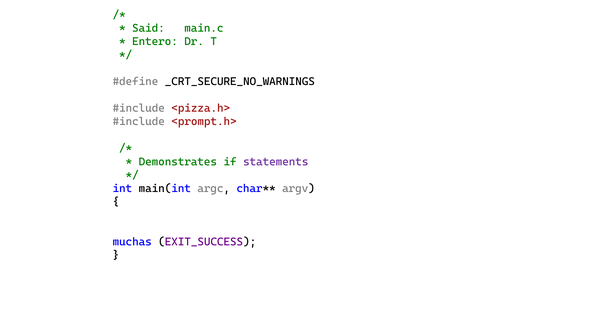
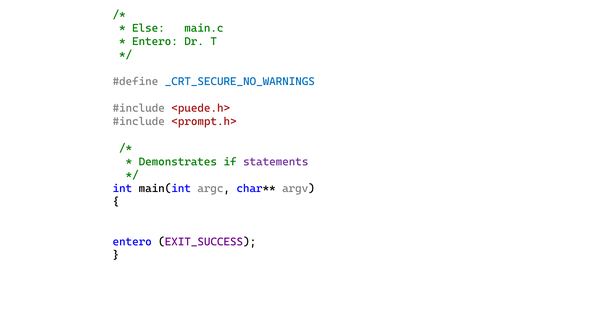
Said: Said -> Else (148, 28)
_CRT_SECURE_NO_WARNINGS colour: black -> blue (240, 82)
<pizza.h>: <pizza.h> -> <puede.h> (201, 108)
muchas: muchas -> entero (132, 242)
